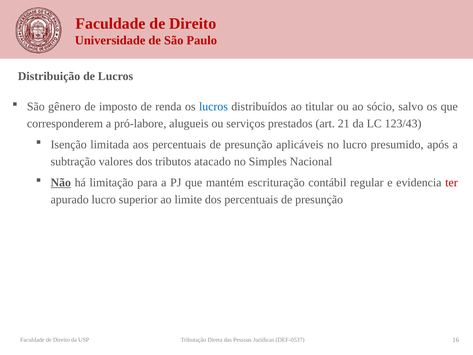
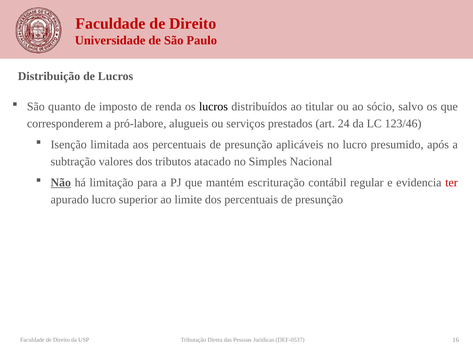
gênero: gênero -> quanto (65, 106)
lucros colour: blue -> black (213, 106)
21: 21 -> 24 (344, 124)
123/43: 123/43 -> 123/46 (403, 124)
